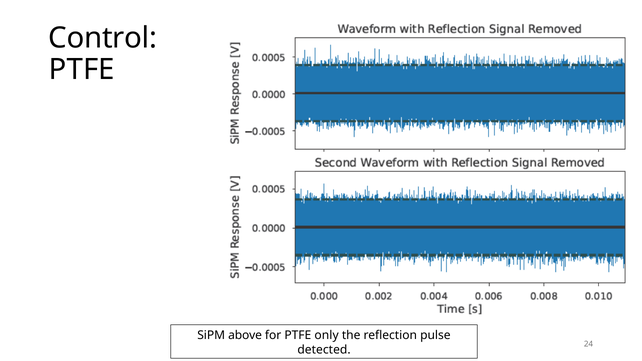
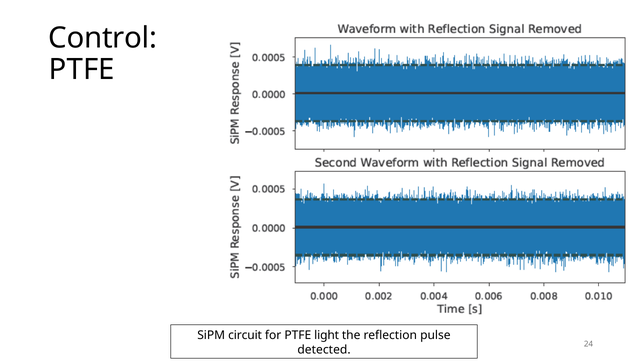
above: above -> circuit (245, 335)
only: only -> light (327, 335)
